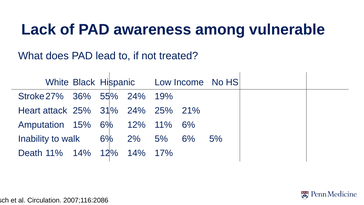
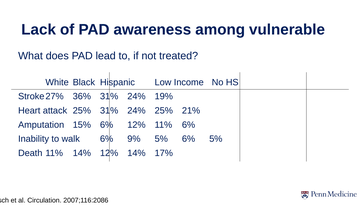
36% 55%: 55% -> 31% (109, 96)
2%: 2% -> 9% (134, 139)
